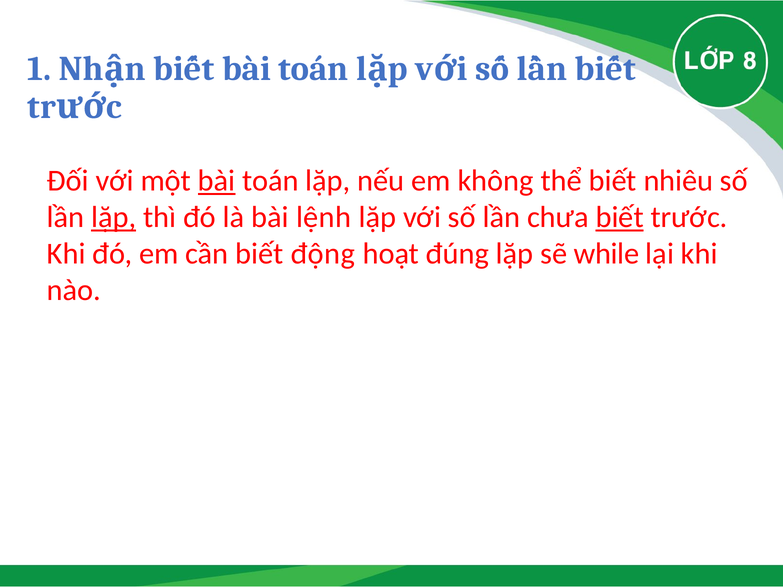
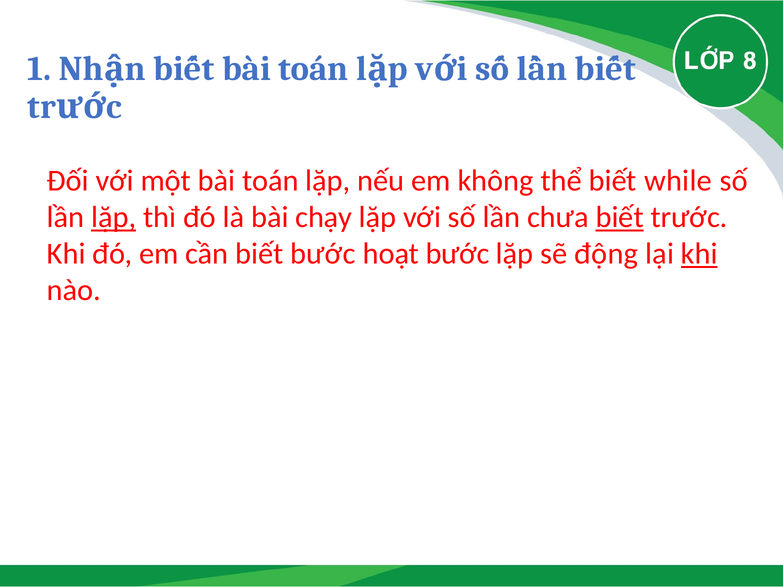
bài underline: present -> none (217, 181)
nhiêu: nhiêu -> while (678, 181)
lệnh: lệnh -> chạy (324, 217)
biết động: động -> bước (323, 254)
hoạt đúng: đúng -> bước (458, 254)
while: while -> động (606, 254)
khi underline: none -> present (699, 254)
